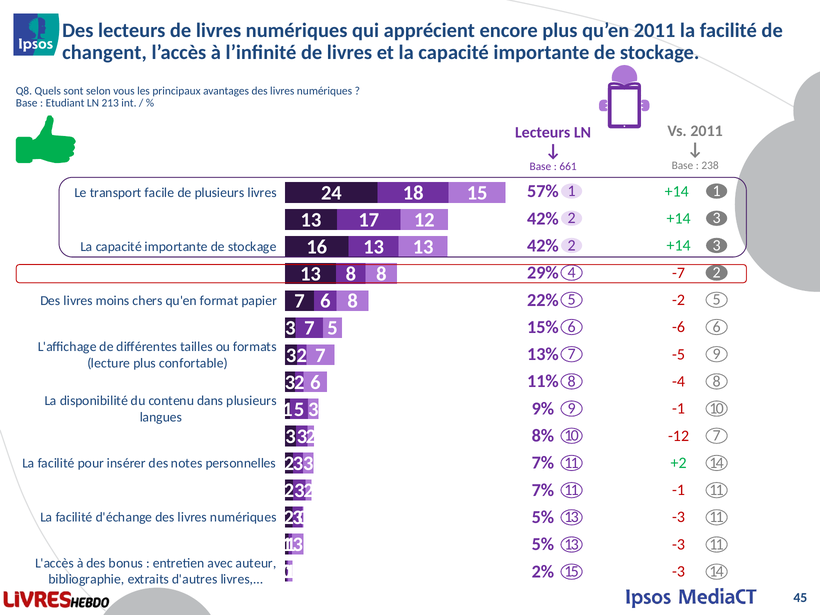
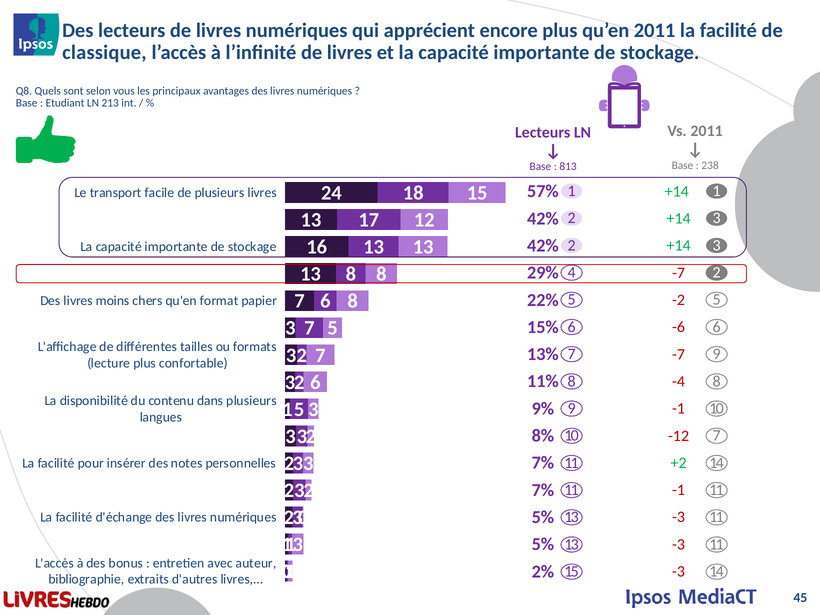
changent: changent -> classique (104, 53)
661: 661 -> 813 (568, 167)
-5: -5 -> -7 (679, 354)
